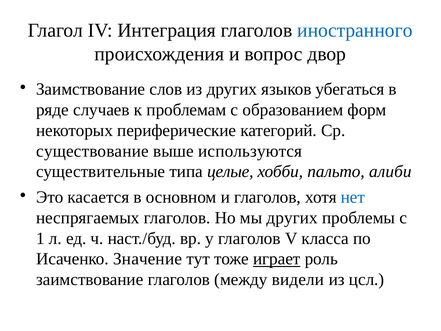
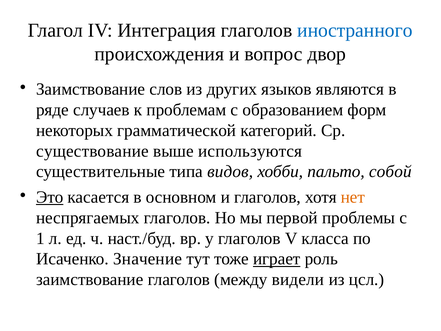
убегаться: убегаться -> являются (350, 89)
периферические: периферические -> грамматической (177, 130)
целые: целые -> видов (230, 172)
алиби: алиби -> собой (390, 172)
Это underline: none -> present (50, 197)
нет colour: blue -> orange (353, 197)
мы других: других -> первой (292, 218)
